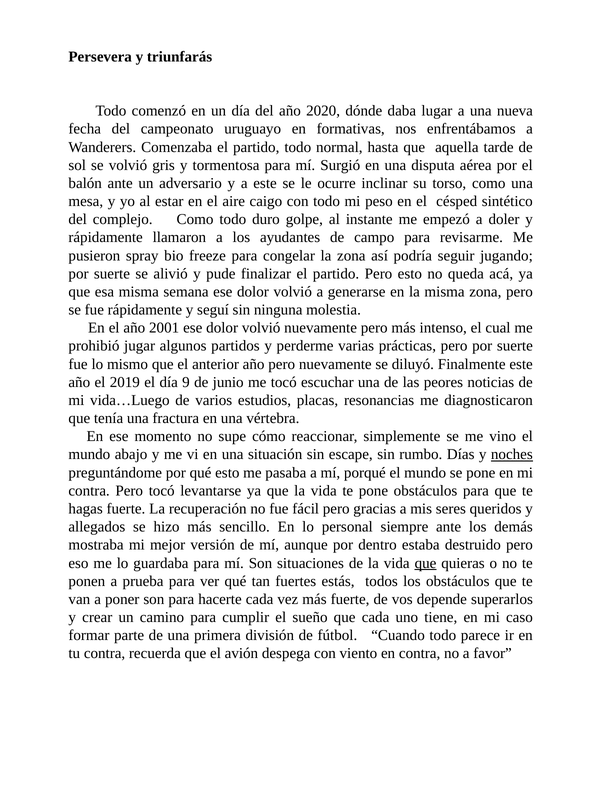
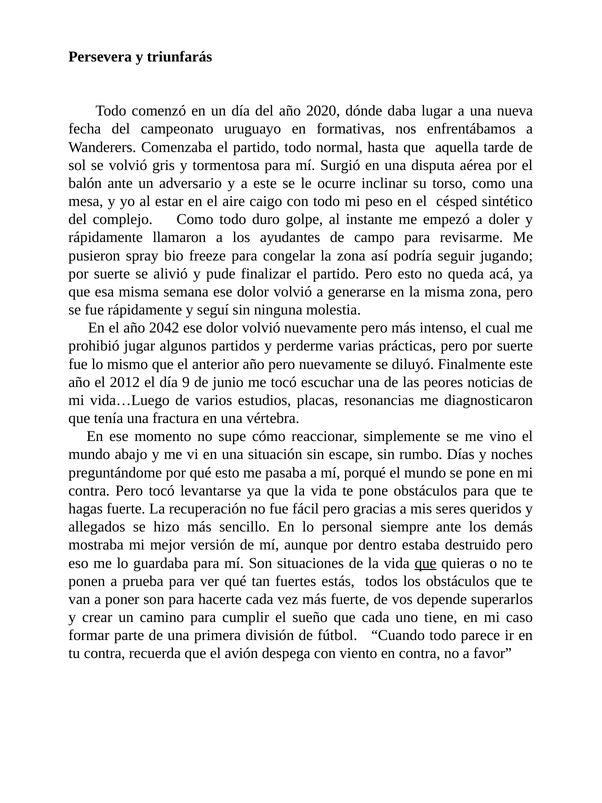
2001: 2001 -> 2042 (164, 328)
2019: 2019 -> 2012 (125, 382)
noches underline: present -> none (512, 454)
